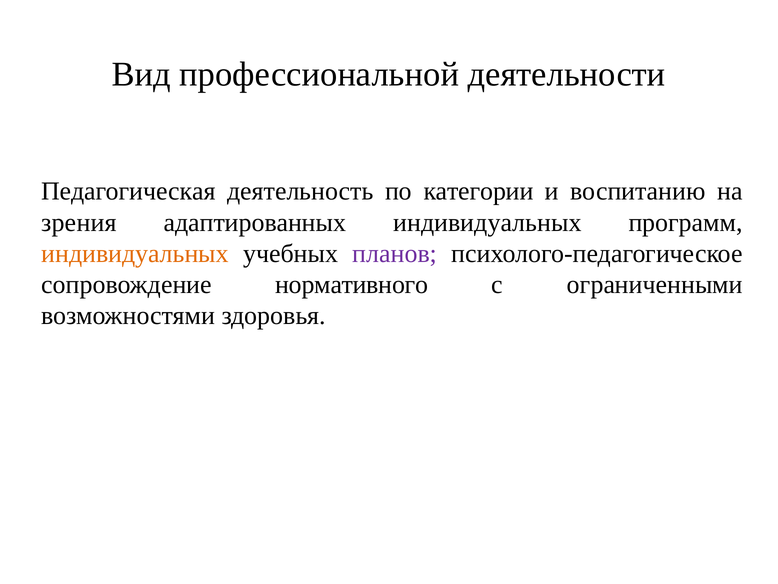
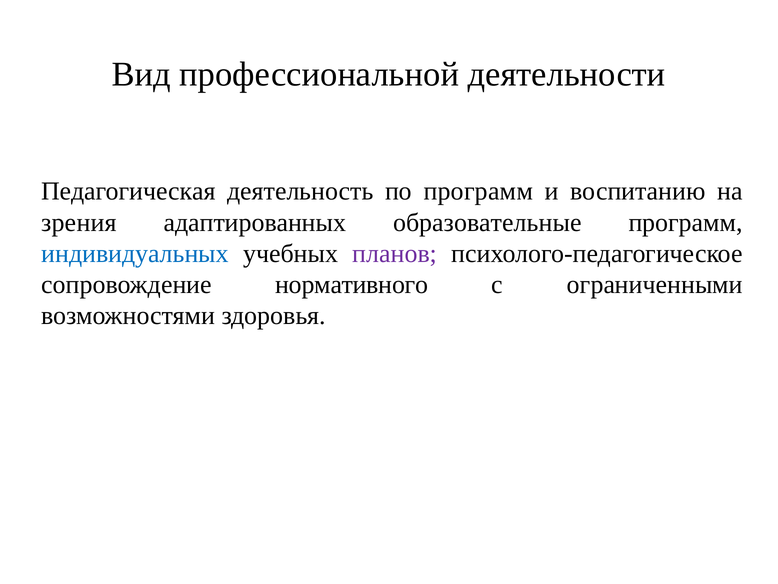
по категории: категории -> программ (478, 191)
адаптированных индивидуальных: индивидуальных -> образовательные (487, 222)
индивидуальных colour: orange -> blue (135, 253)
